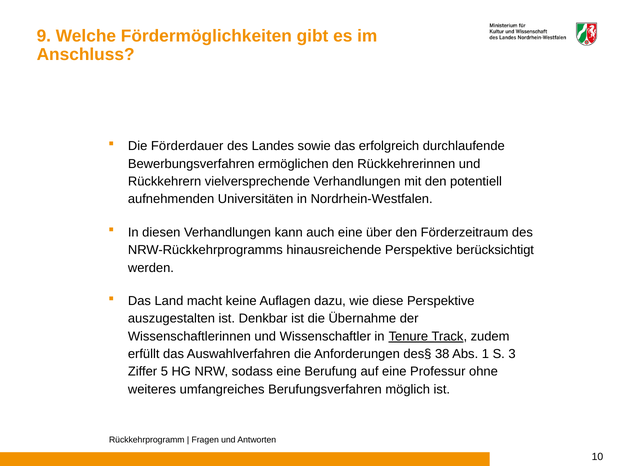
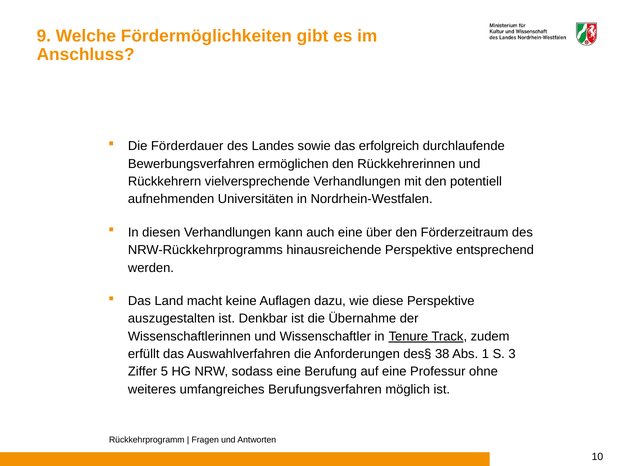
berücksichtigt: berücksichtigt -> entsprechend (495, 250)
